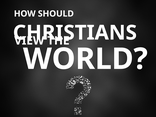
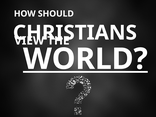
WORLD underline: none -> present (85, 59)
